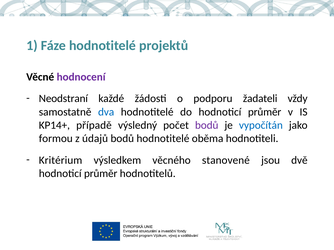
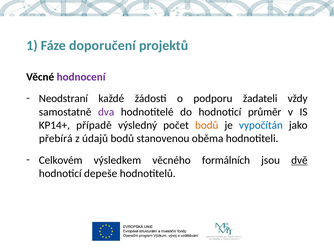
Fáze hodnotitelé: hodnotitelé -> doporučení (102, 46)
dva colour: blue -> purple (106, 112)
bodů colour: purple -> orange (207, 125)
formou: formou -> přebírá (56, 139)
bodů hodnotitelé: hodnotitelé -> stanovenou (163, 139)
Kritérium: Kritérium -> Celkovém (61, 161)
stanovené: stanovené -> formálních (226, 161)
dvě underline: none -> present (299, 161)
průměr: průměr -> depeše (101, 174)
